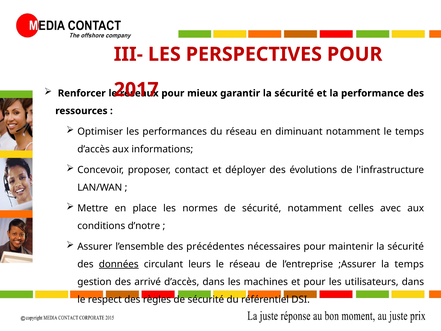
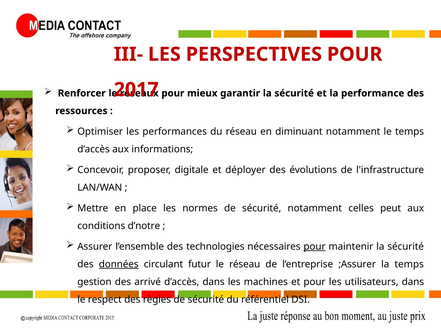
contact: contact -> digitale (192, 170)
avec: avec -> peut (391, 208)
précédentes: précédentes -> technologies (215, 246)
pour underline: none -> present (315, 246)
leurs: leurs -> futur (200, 264)
